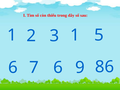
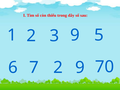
3 1: 1 -> 9 (75, 35)
7 6: 6 -> 2 (58, 67)
86: 86 -> 70 (105, 67)
